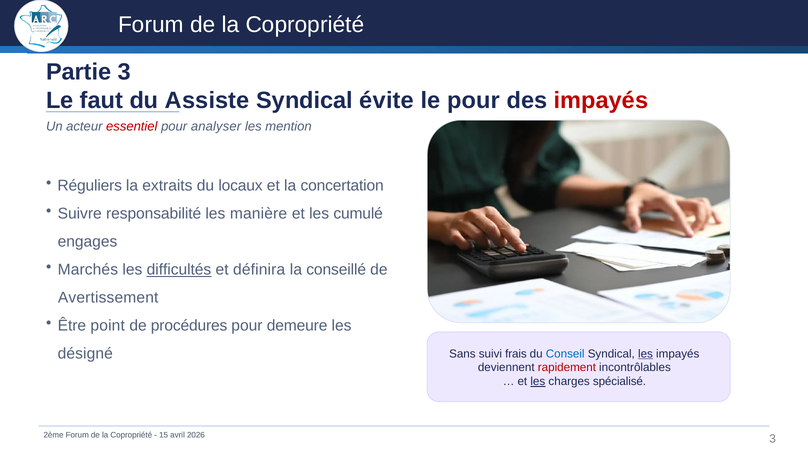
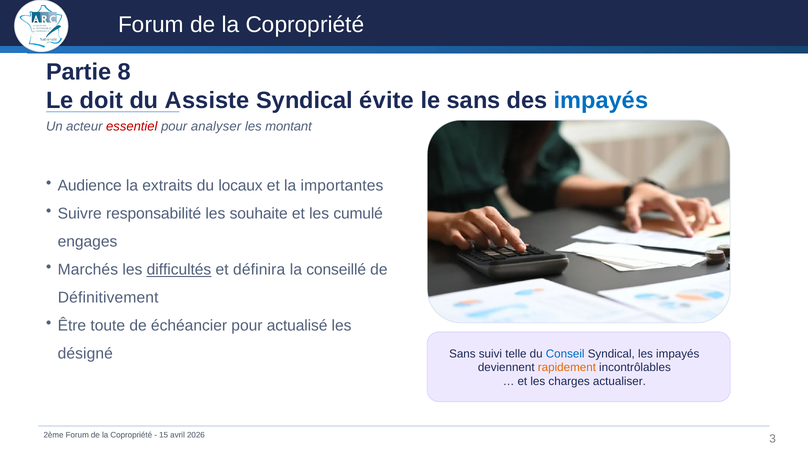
Partie 3: 3 -> 8 (124, 72)
faut: faut -> doit (102, 100)
le pour: pour -> sans (474, 100)
impayés colour: red -> blue (601, 100)
mention: mention -> montant (289, 126)
Réguliers: Réguliers -> Audience (90, 186)
concertation: concertation -> importantes (342, 186)
manière: manière -> souhaite (259, 214)
Avertissement: Avertissement -> Définitivement (108, 298)
point: point -> toute (108, 326)
procédures: procédures -> échéancier (189, 326)
demeure: demeure -> actualisé (297, 326)
frais: frais -> telle (516, 354)
les underline: present -> none (645, 354)
rapidement colour: red -> orange (567, 368)
les underline: present -> none (538, 382)
spécialisé: spécialisé -> actualiser (619, 382)
